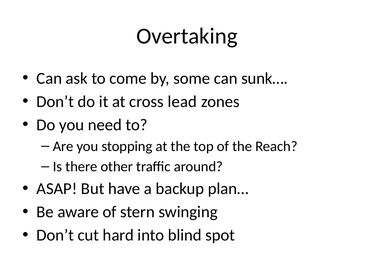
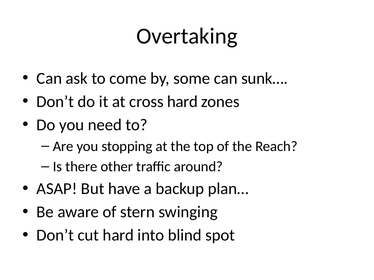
cross lead: lead -> hard (182, 102)
